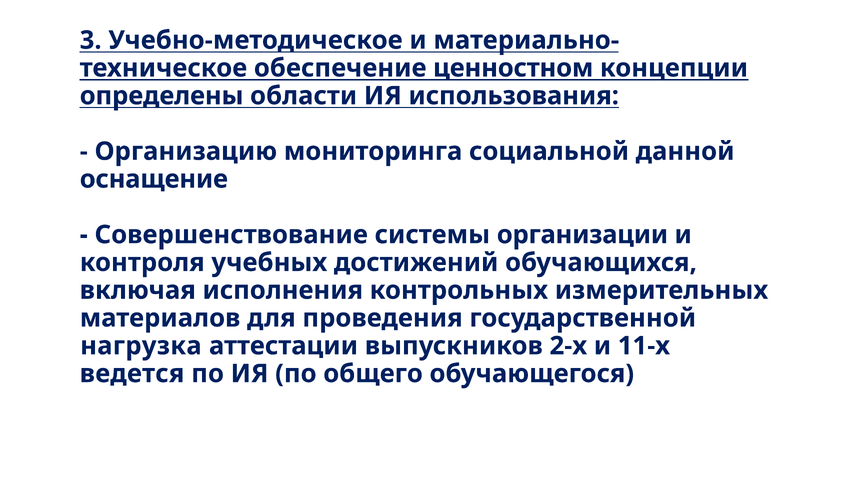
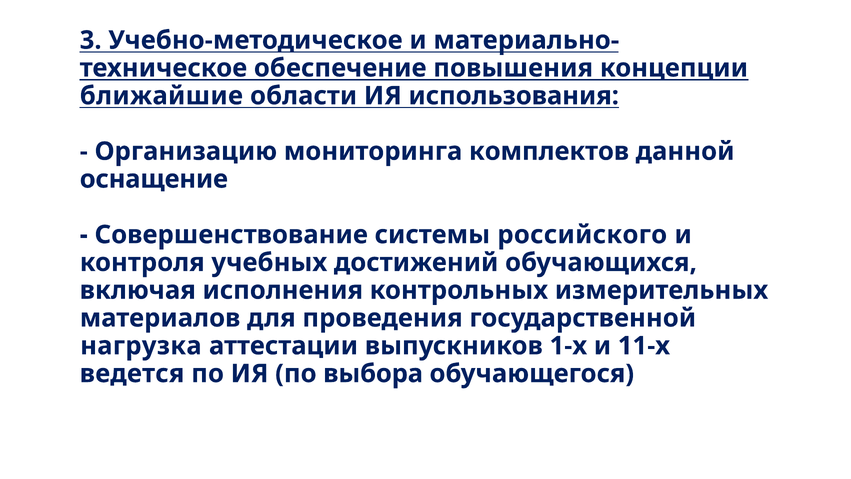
ценностном: ценностном -> повышения (513, 68)
определены: определены -> ближайшие (161, 96)
социальной: социальной -> комплектов (549, 151)
организации: организации -> российского (582, 235)
2-х: 2-х -> 1-х (568, 346)
общего: общего -> выбора (373, 373)
